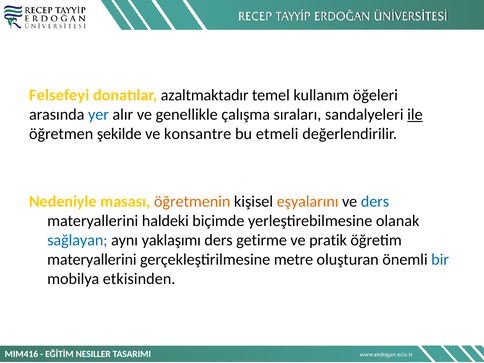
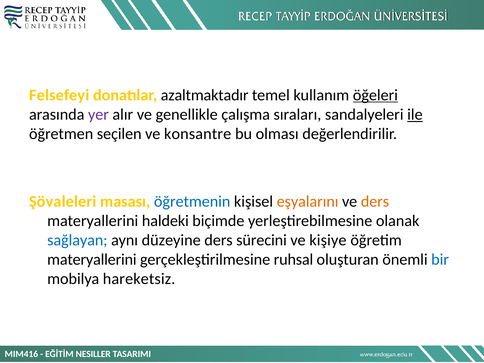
öğeleri underline: none -> present (375, 95)
yer colour: blue -> purple (98, 114)
şekilde: şekilde -> seçilen (119, 134)
etmeli: etmeli -> olması (277, 134)
Nedeniyle: Nedeniyle -> Şövaleleri (63, 202)
öğretmenin colour: orange -> blue (192, 202)
ders colour: blue -> orange (375, 202)
yaklaşımı: yaklaşımı -> düzeyine (171, 240)
getirme: getirme -> sürecini (262, 240)
pratik: pratik -> kişiye (328, 240)
metre: metre -> ruhsal (293, 260)
etkisinden: etkisinden -> hareketsiz (139, 279)
